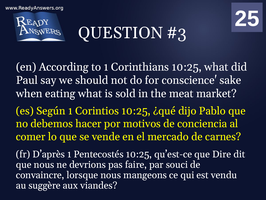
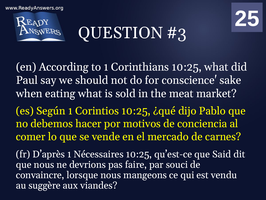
Pentecostés: Pentecostés -> Nécessaires (99, 154)
Dire: Dire -> Said (222, 154)
